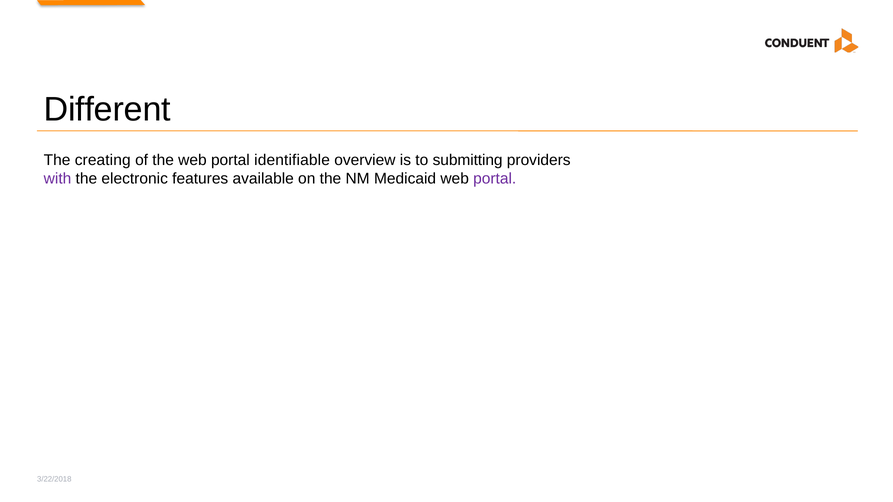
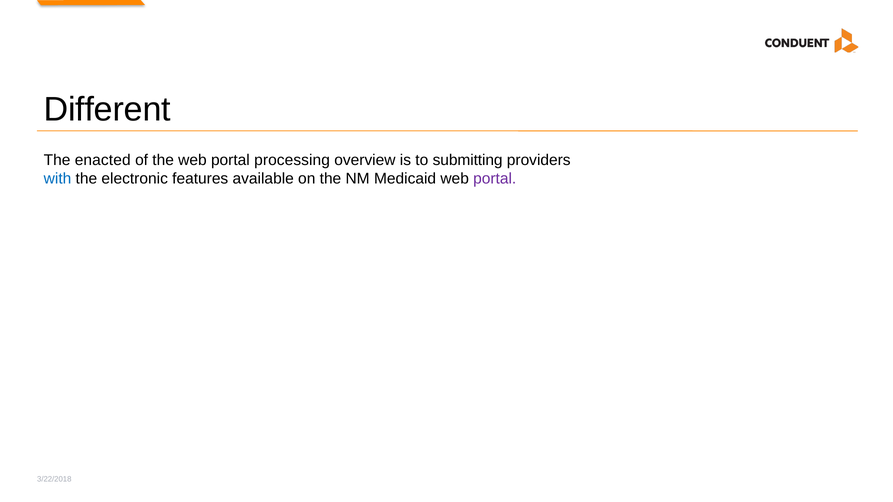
creating: creating -> enacted (103, 160)
identifiable: identifiable -> processing (292, 160)
with colour: purple -> blue (58, 179)
